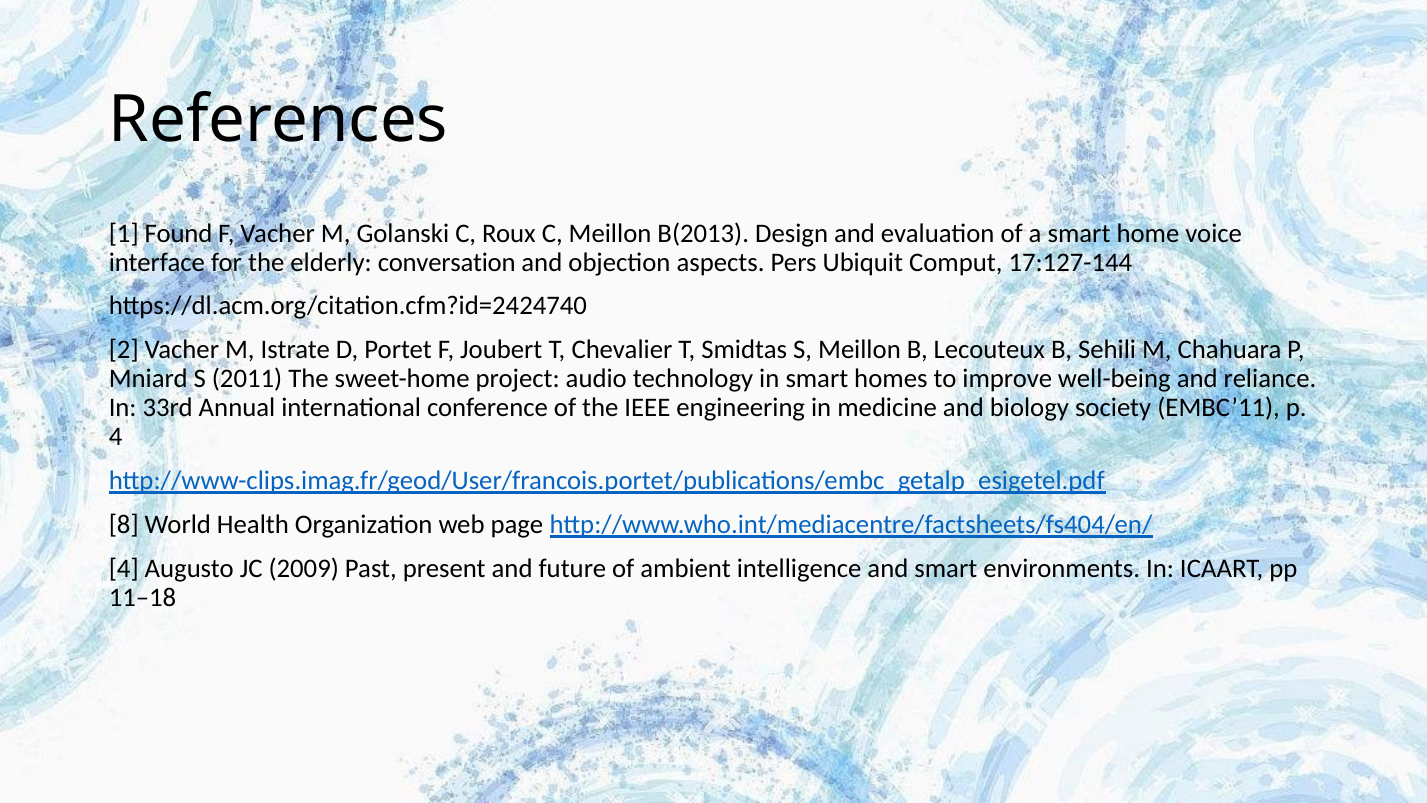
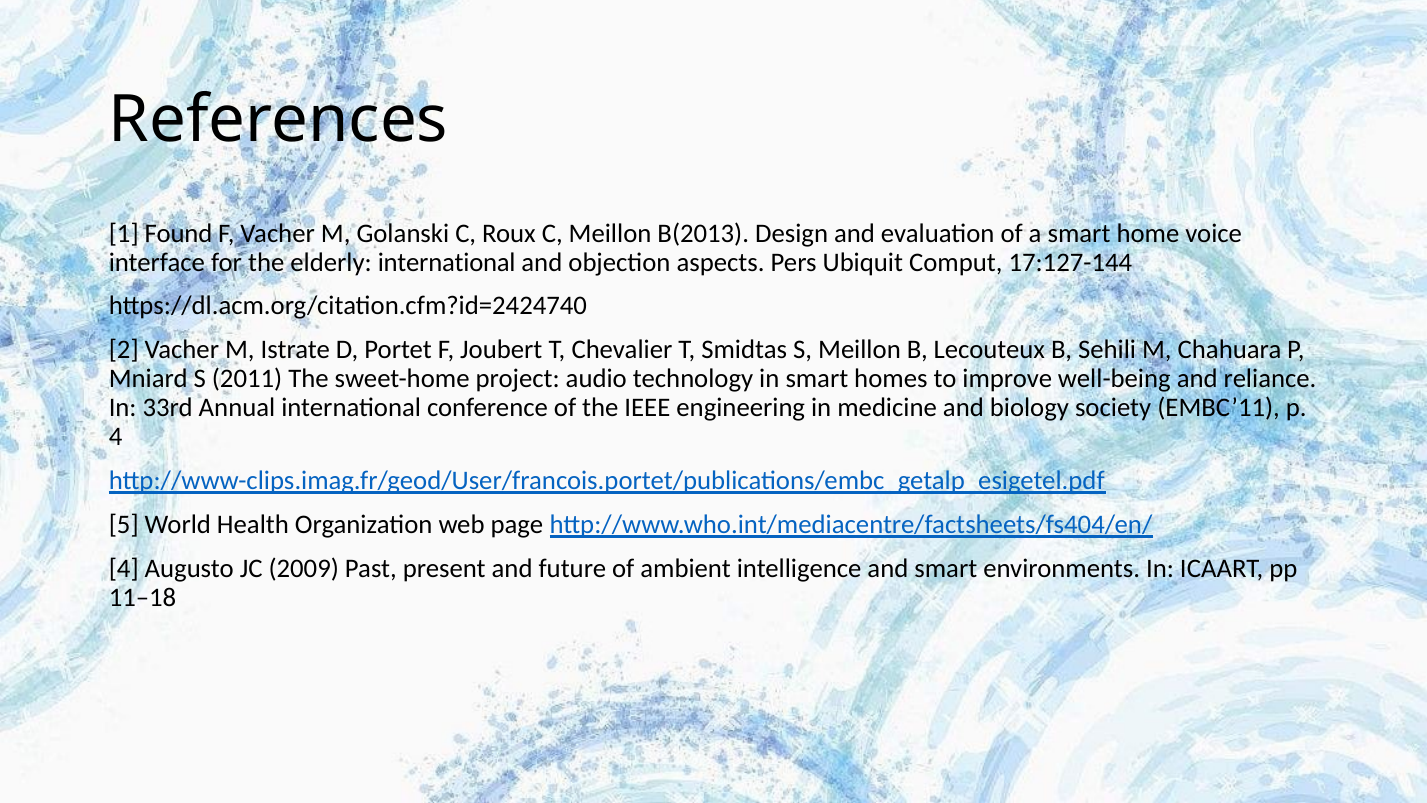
elderly conversation: conversation -> international (447, 262)
8: 8 -> 5 (124, 525)
